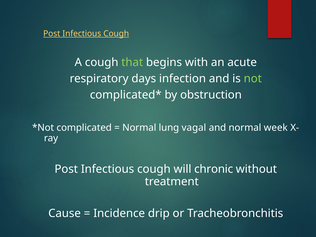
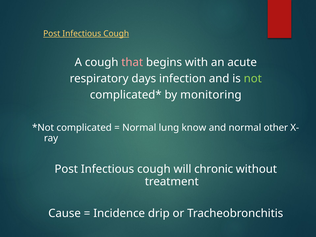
that colour: light green -> pink (132, 62)
obstruction: obstruction -> monitoring (211, 95)
vagal: vagal -> know (194, 128)
week: week -> other (276, 128)
